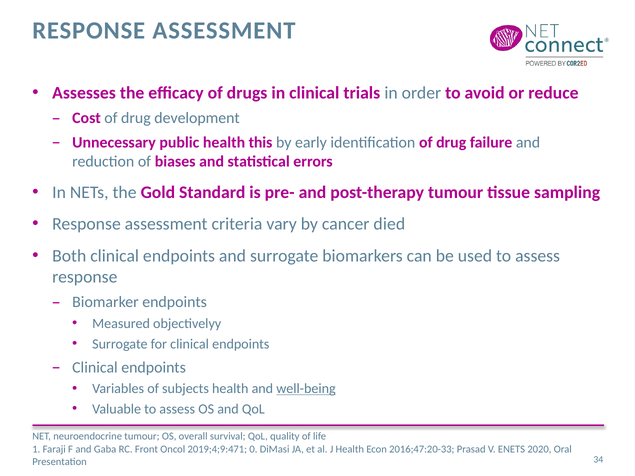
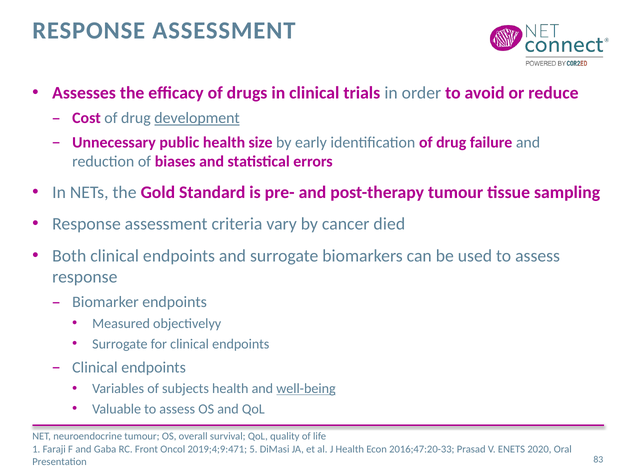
development underline: none -> present (197, 118)
this: this -> size (261, 142)
0: 0 -> 5 (253, 449)
34: 34 -> 83 (598, 460)
